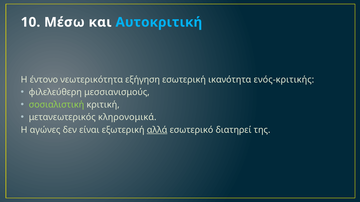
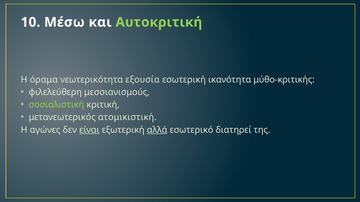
Αυτοκριτική colour: light blue -> light green (159, 22)
έντονο: έντονο -> όραμα (44, 80)
εξήγηση: εξήγηση -> εξουσία (142, 80)
ενός-κριτικής: ενός-κριτικής -> μύθο-κριτικής (284, 80)
κληρονομικά: κληρονομικά -> ατομικιστική (127, 118)
είναι underline: none -> present (89, 130)
